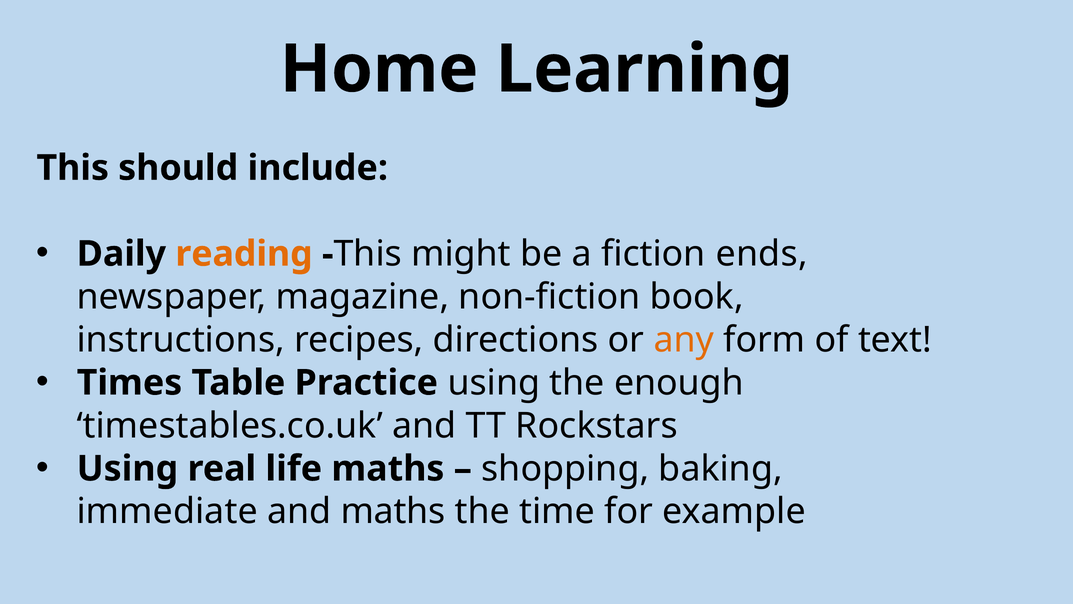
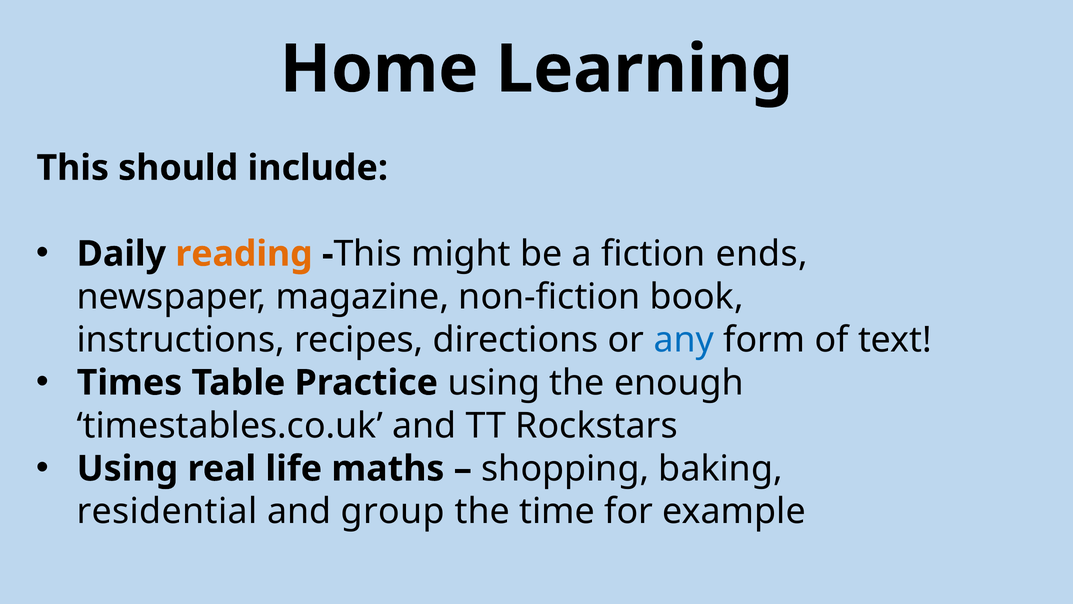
any colour: orange -> blue (684, 340)
immediate: immediate -> residential (167, 511)
and maths: maths -> group (393, 511)
